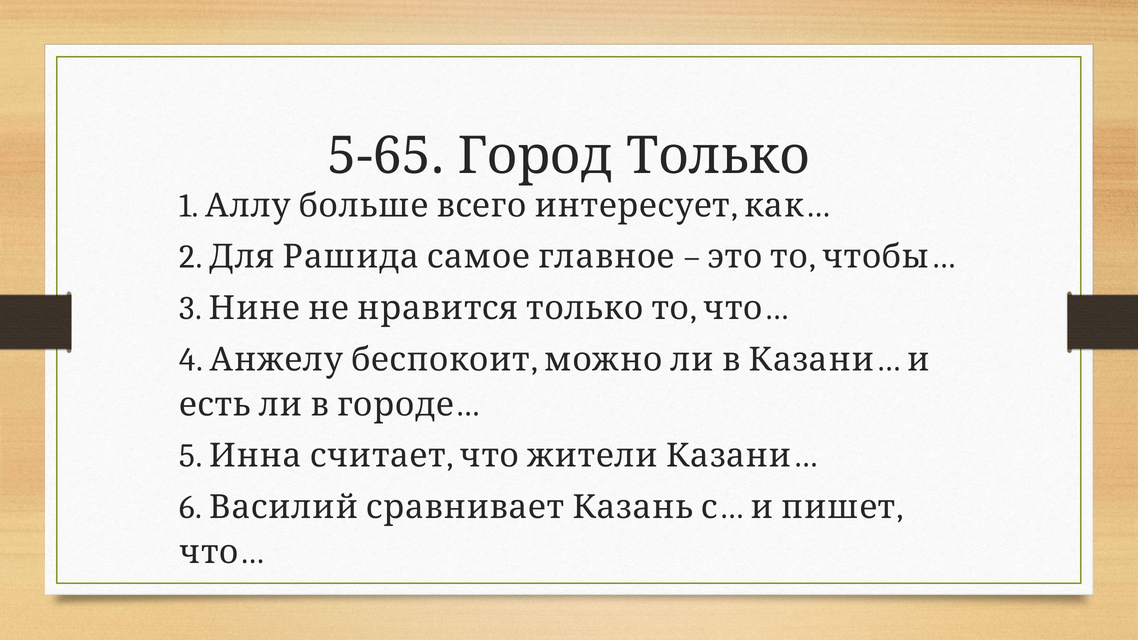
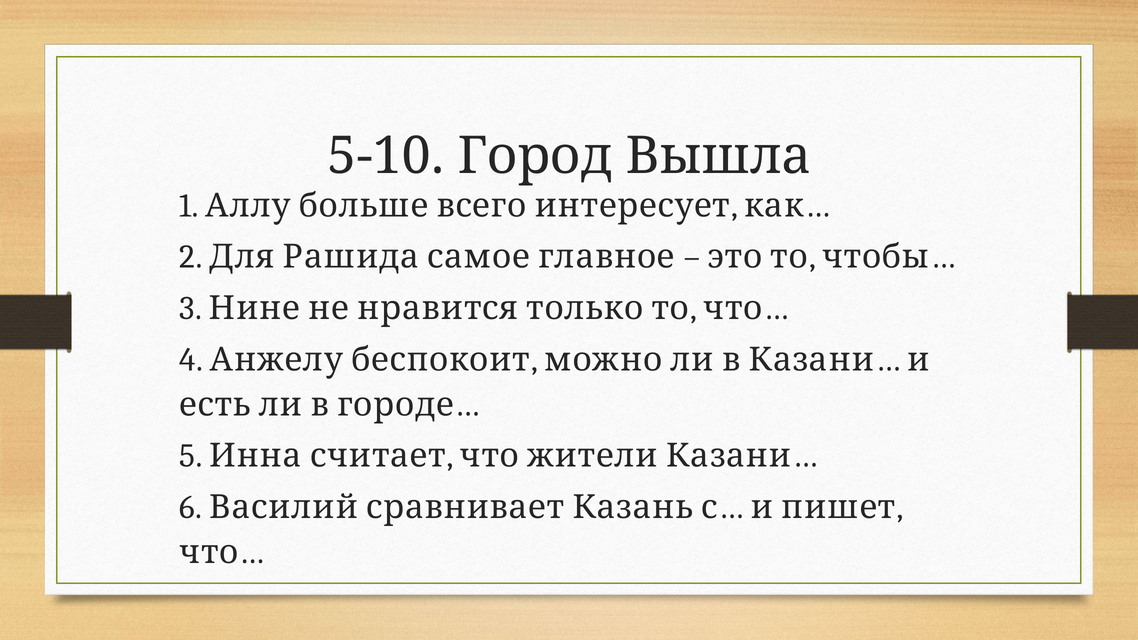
5-65: 5-65 -> 5-10 (386, 156)
Только: Только -> Вышла (718, 156)
